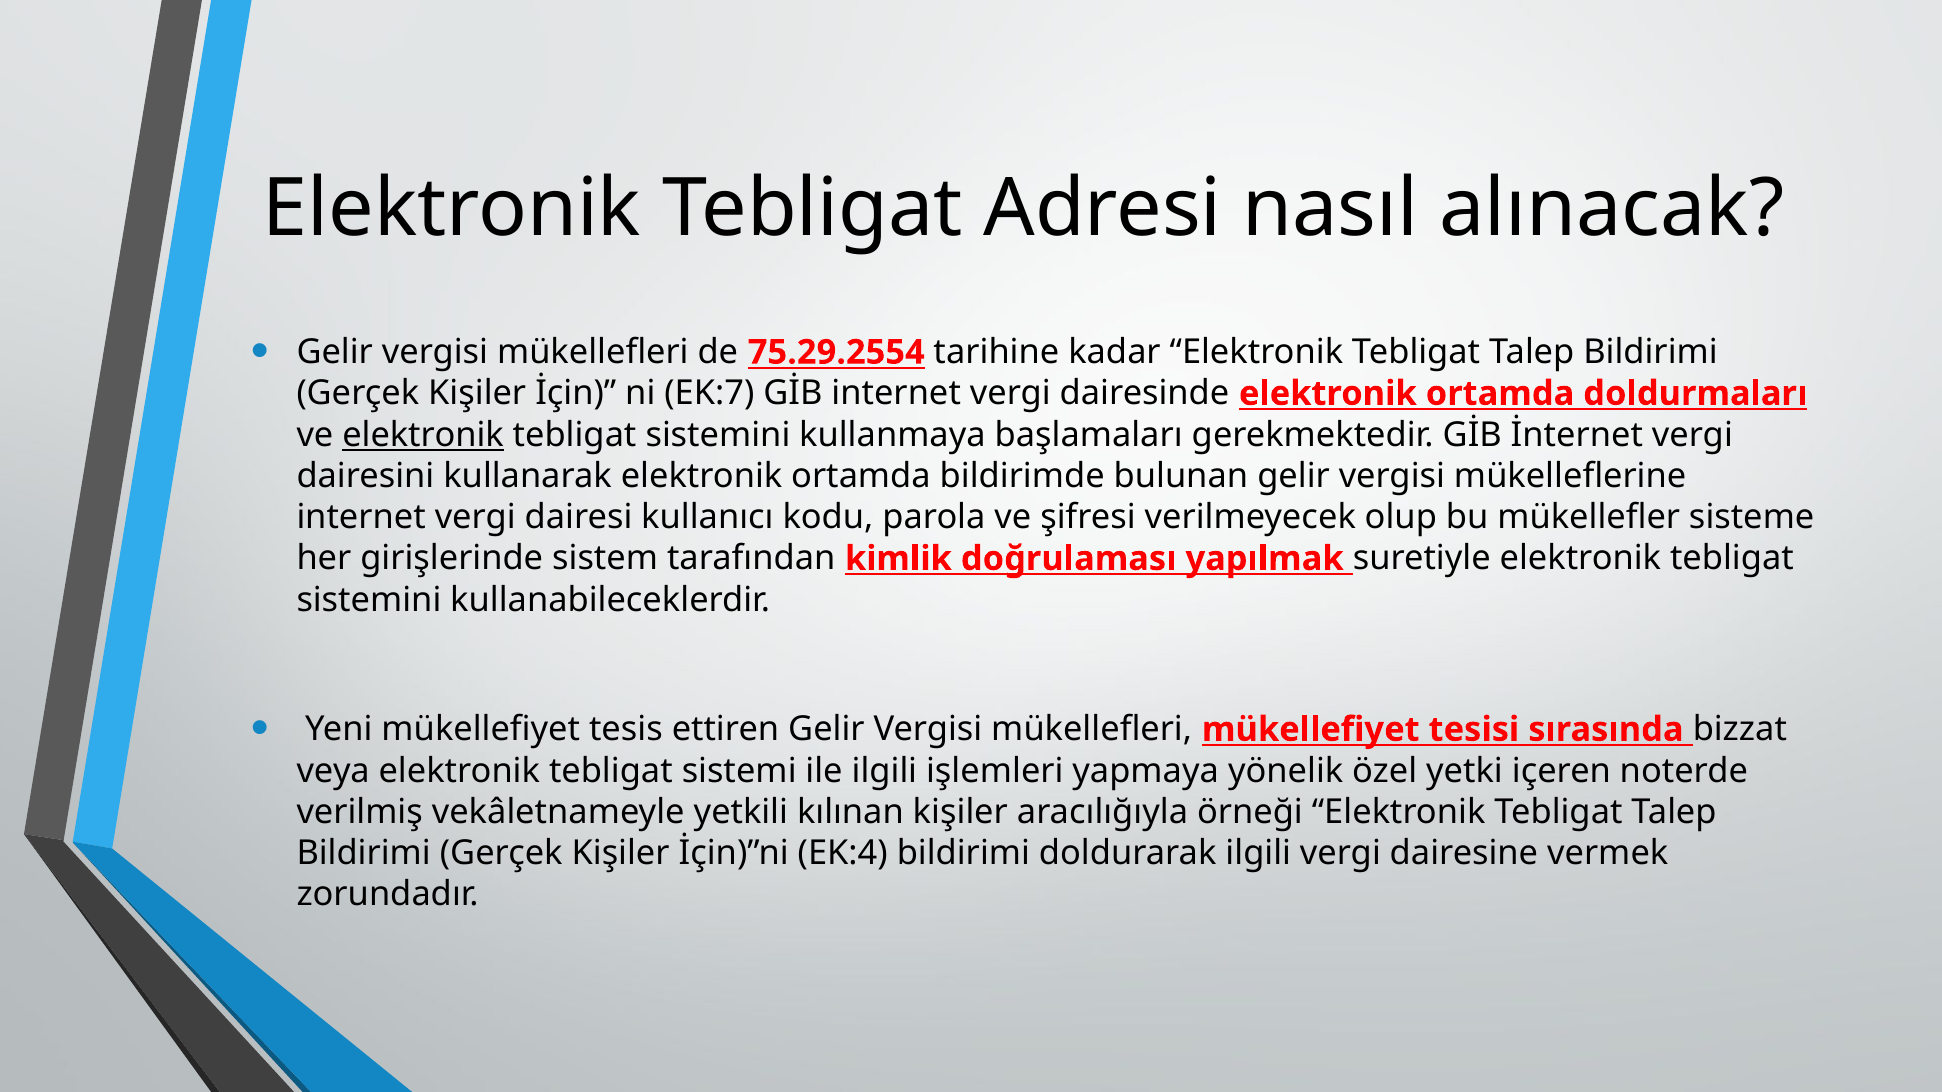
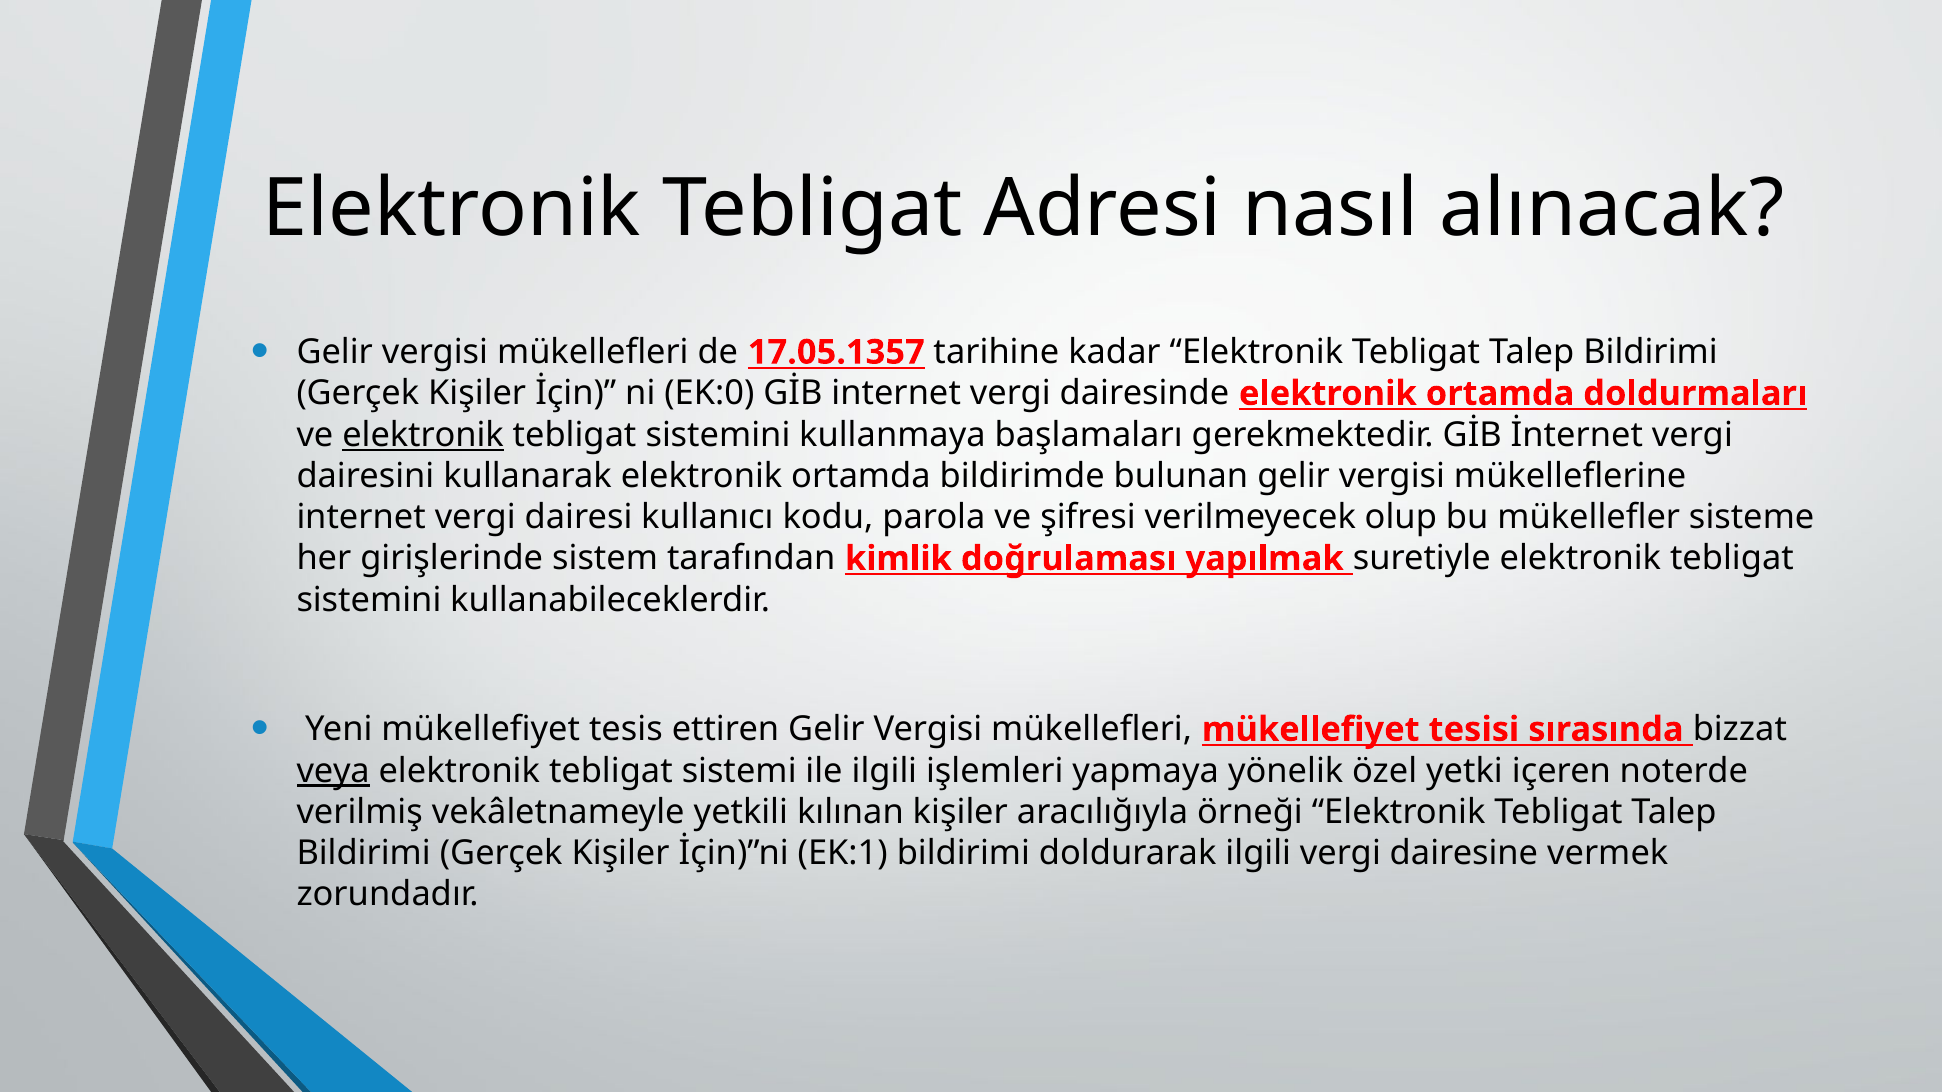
75.29.2554: 75.29.2554 -> 17.05.1357 (836, 352)
EK:7: EK:7 -> EK:0 (709, 394)
veya underline: none -> present (333, 771)
EK:4: EK:4 -> EK:1 (843, 854)
